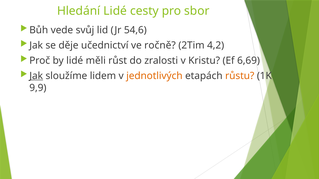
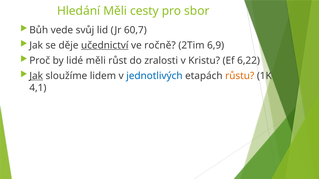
Hledání Lidé: Lidé -> Měli (115, 11)
54,6: 54,6 -> 60,7 (135, 30)
učednictví underline: none -> present (105, 45)
4,2: 4,2 -> 6,9 (216, 45)
6,69: 6,69 -> 6,22 (249, 61)
jednotlivých colour: orange -> blue (154, 76)
9,9: 9,9 -> 4,1 (38, 88)
